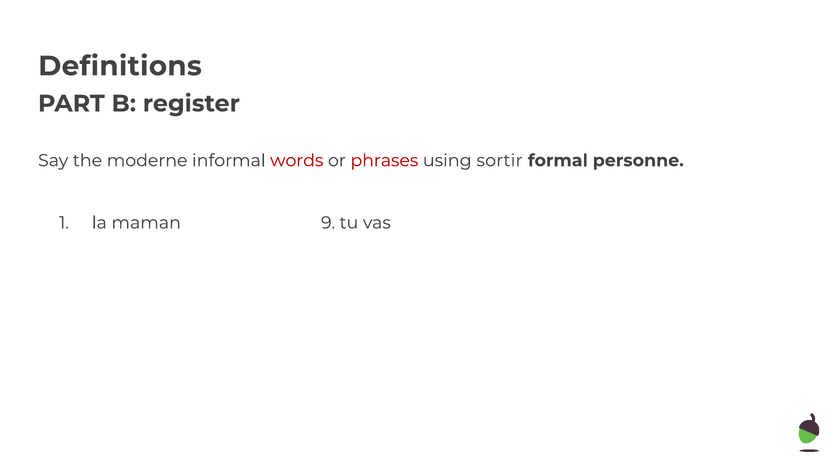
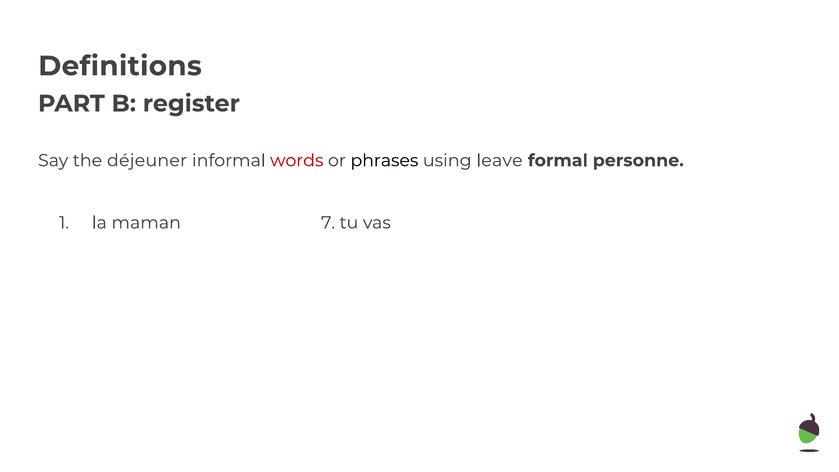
moderne: moderne -> déjeuner (147, 160)
phrases colour: red -> black (384, 160)
sortir: sortir -> leave (499, 160)
9: 9 -> 7 (328, 223)
